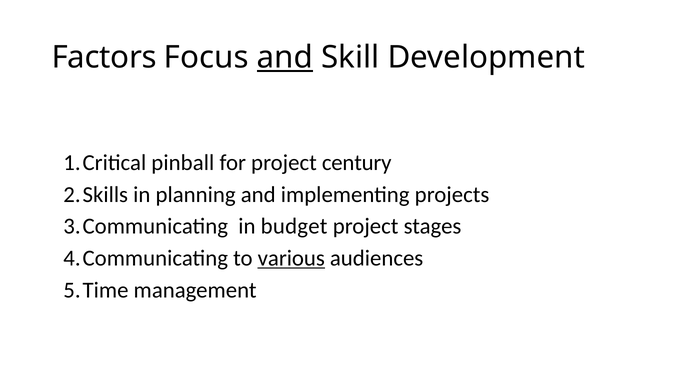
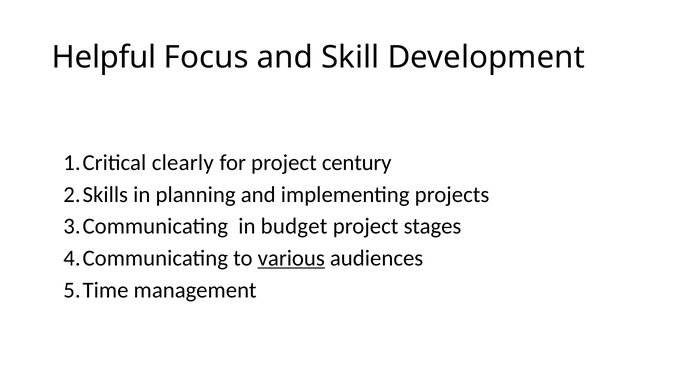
Factors: Factors -> Helpful (104, 57)
and underline: present -> none (285, 57)
pinball: pinball -> clearly (183, 163)
